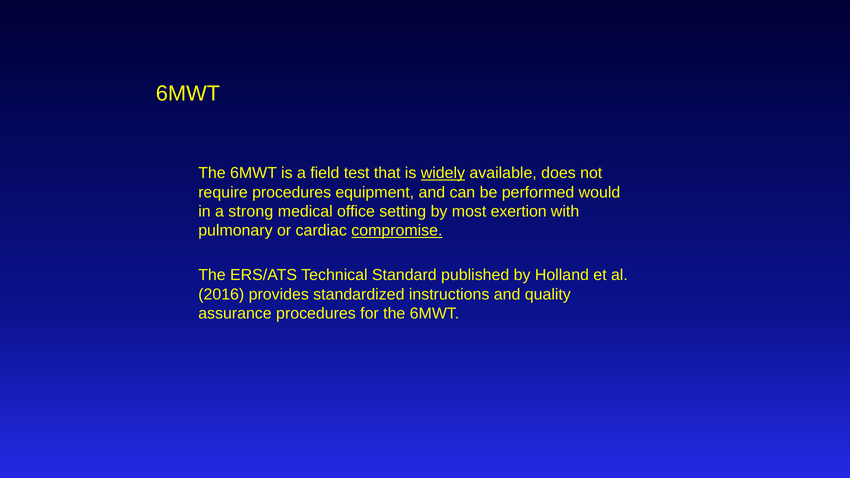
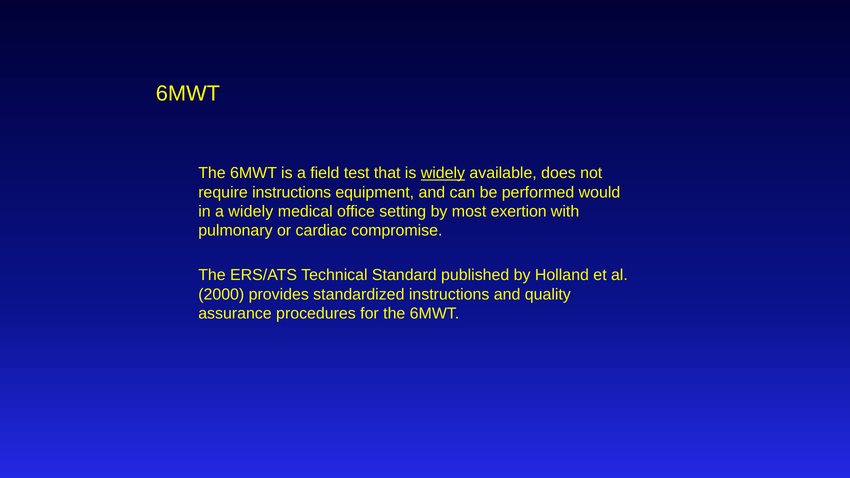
require procedures: procedures -> instructions (292, 192)
a strong: strong -> widely (251, 211)
compromise underline: present -> none (397, 231)
2016: 2016 -> 2000 (221, 294)
